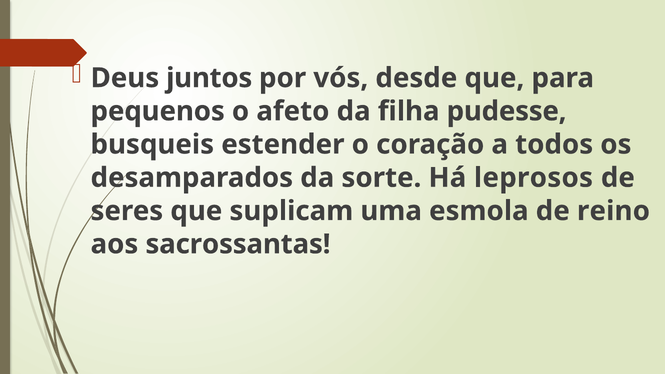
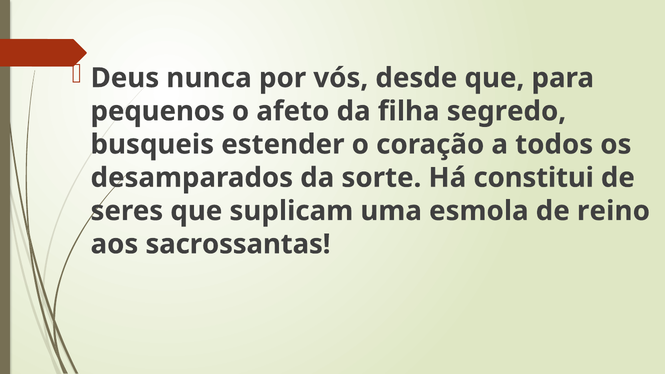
juntos: juntos -> nunca (209, 78)
pudesse: pudesse -> segredo (506, 111)
leprosos: leprosos -> constitui (534, 178)
